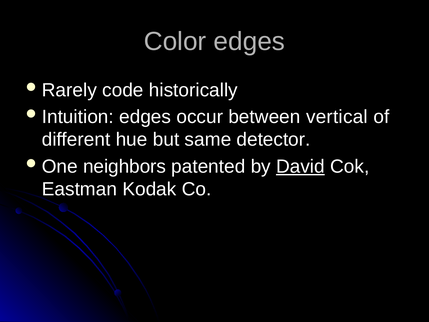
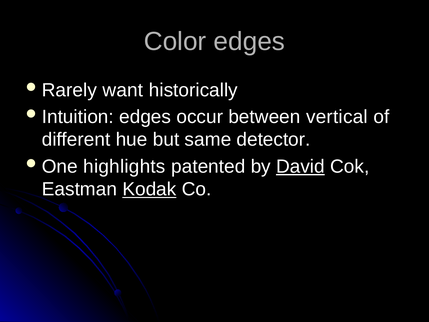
code: code -> want (123, 90)
neighbors: neighbors -> highlights (124, 166)
Kodak underline: none -> present (149, 189)
